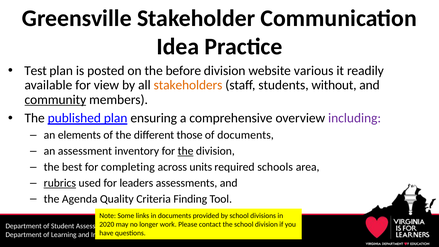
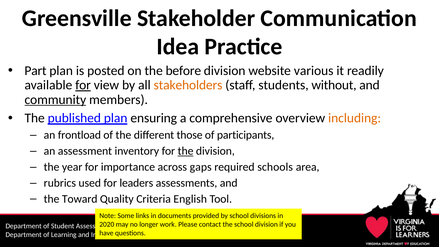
Test: Test -> Part (36, 71)
for underline: none -> present (83, 85)
including colour: purple -> orange (355, 118)
elements: elements -> frontload (79, 135)
of documents: documents -> participants (246, 135)
best: best -> year (72, 167)
completing: completing -> importance (128, 167)
units: units -> gaps (201, 167)
rubrics underline: present -> none (60, 183)
Agenda: Agenda -> Toward (80, 199)
Finding: Finding -> English (190, 199)
